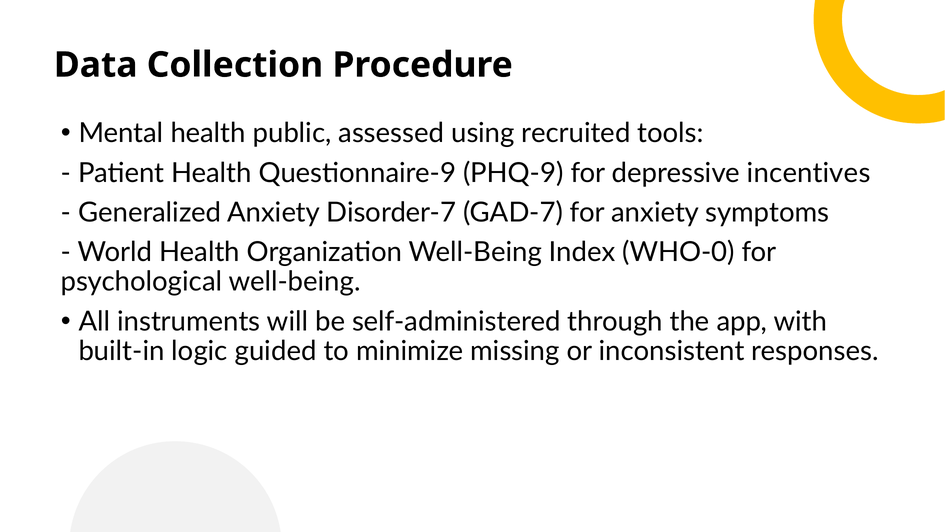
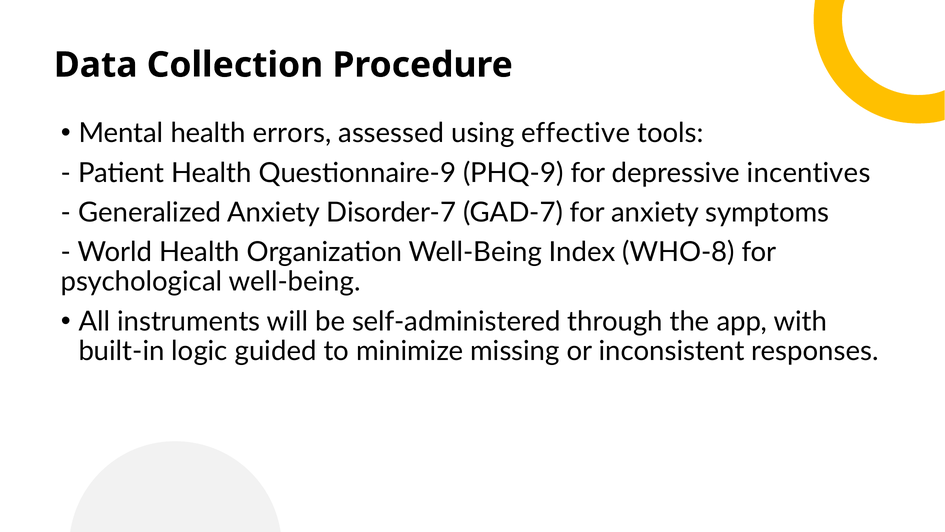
public: public -> errors (292, 133)
recruited: recruited -> effective (576, 133)
WHO-0: WHO-0 -> WHO-8 (678, 252)
